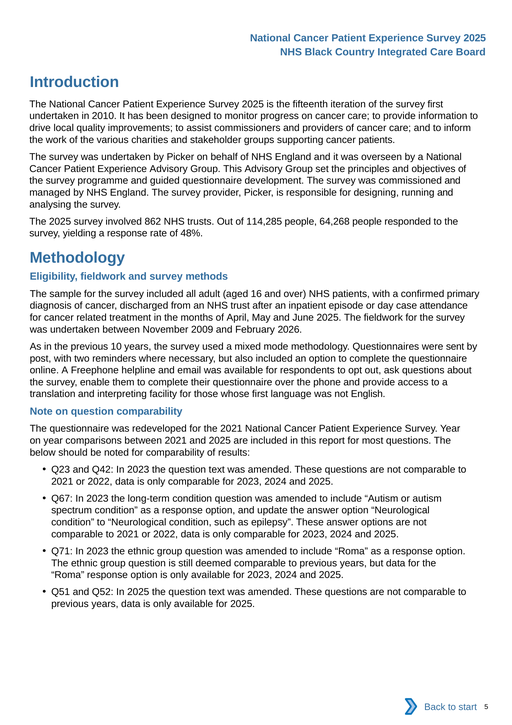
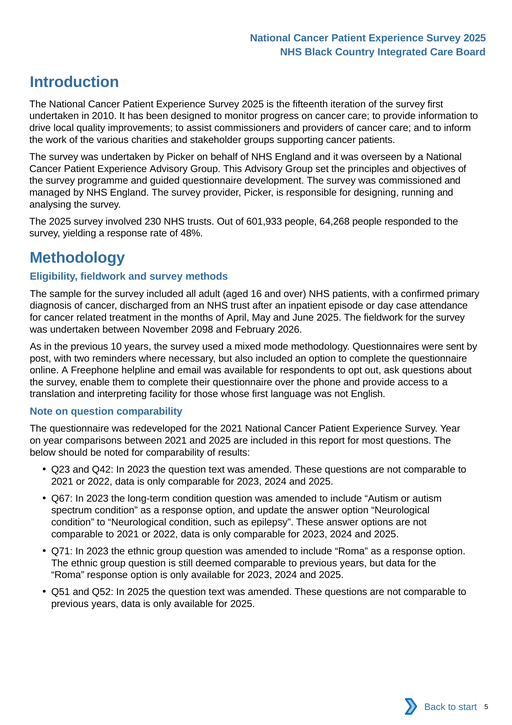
862: 862 -> 230 (153, 221)
114,285: 114,285 -> 601,933 (264, 221)
2009: 2009 -> 2098 (202, 329)
